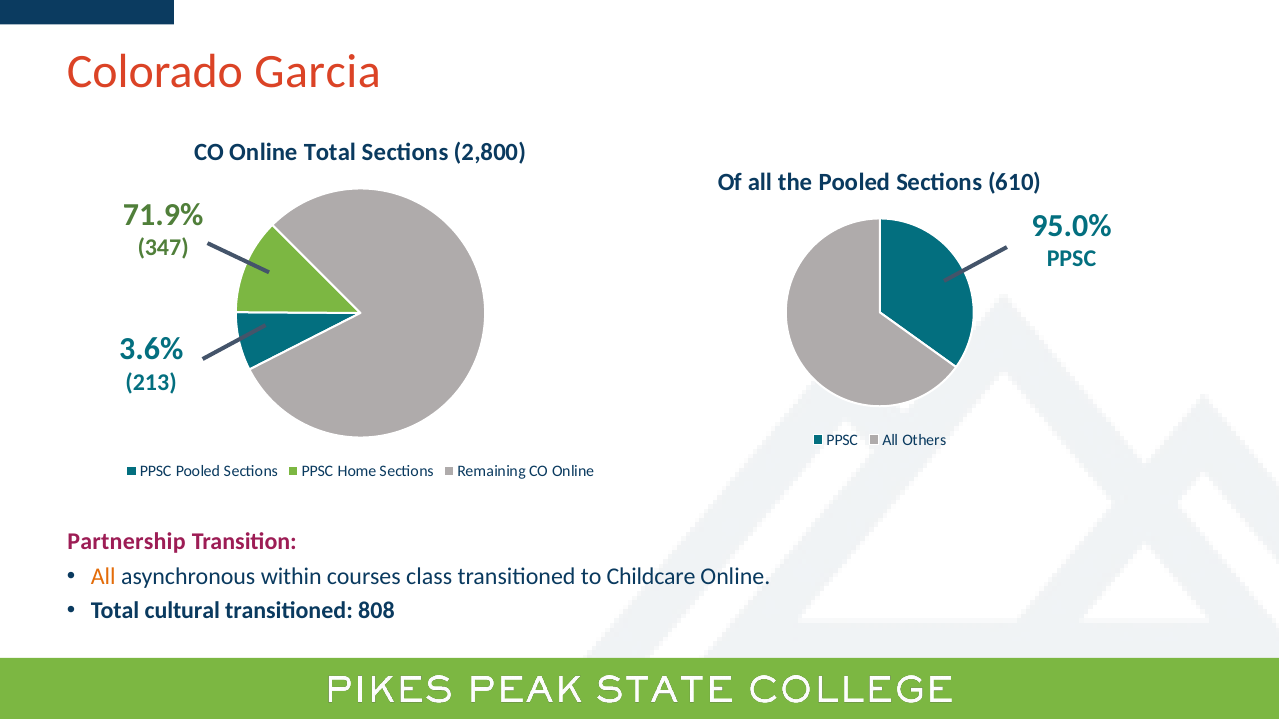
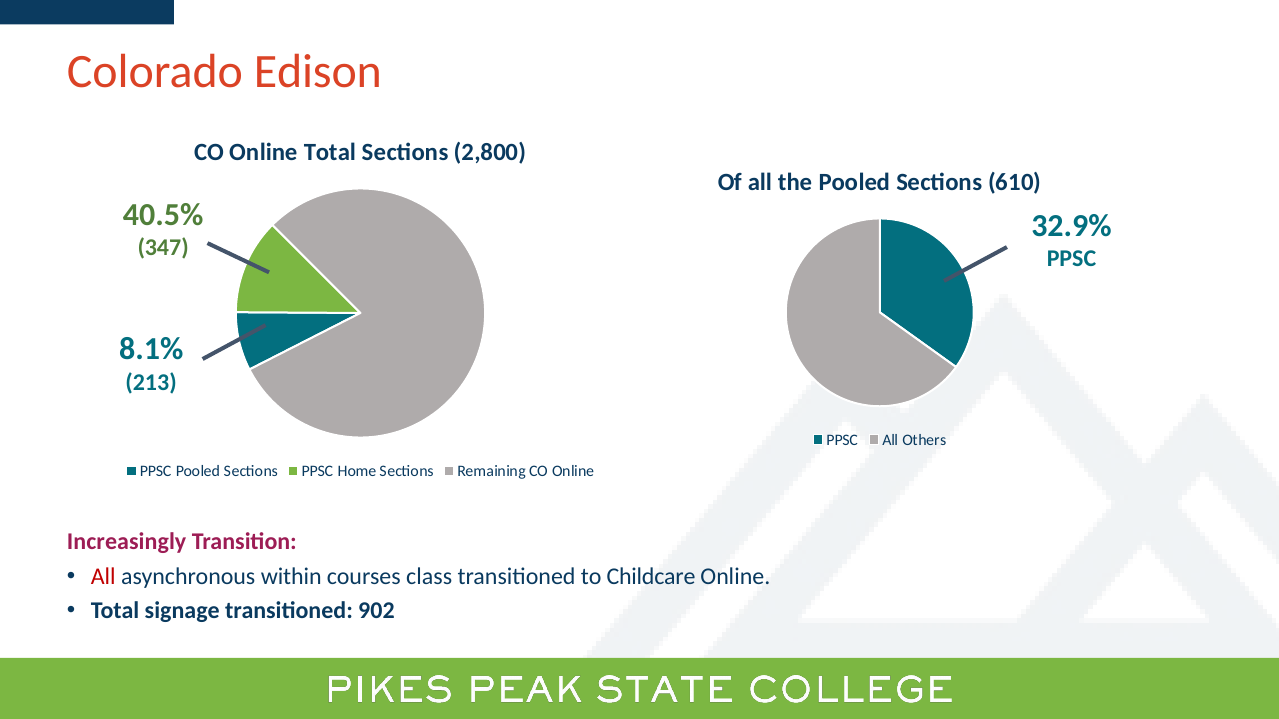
Garcia: Garcia -> Edison (318, 72)
71.9%: 71.9% -> 40.5% (163, 215)
95.0%: 95.0% -> 32.9% (1071, 226)
3.6%: 3.6% -> 8.1% (151, 349)
Partnership: Partnership -> Increasingly (127, 542)
All colour: orange -> red (103, 577)
cultural: cultural -> signage (182, 611)
808: 808 -> 902 (376, 611)
